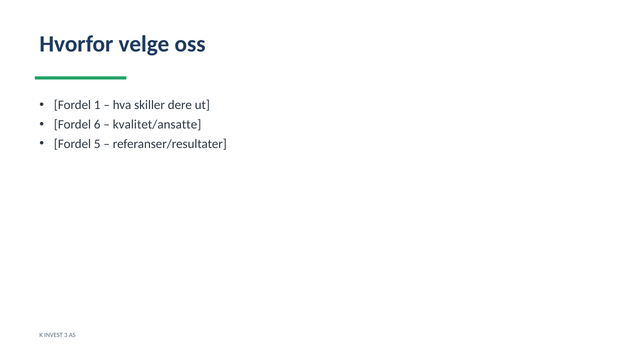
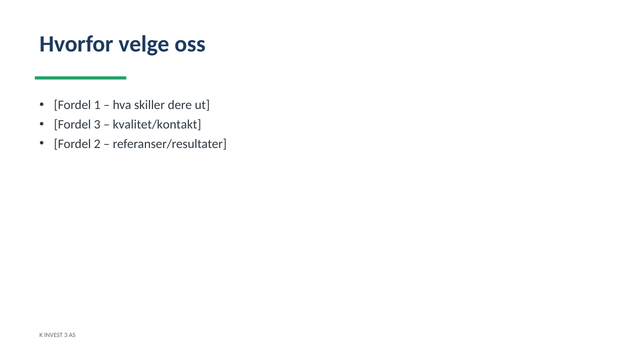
Fordel 6: 6 -> 3 (97, 124)
kvalitet/ansatte: kvalitet/ansatte -> kvalitet/kontakt (157, 124)
5: 5 -> 2 (97, 144)
